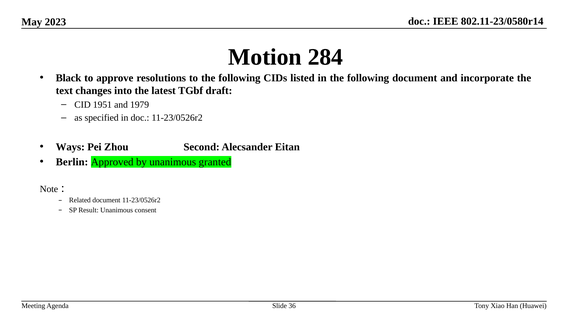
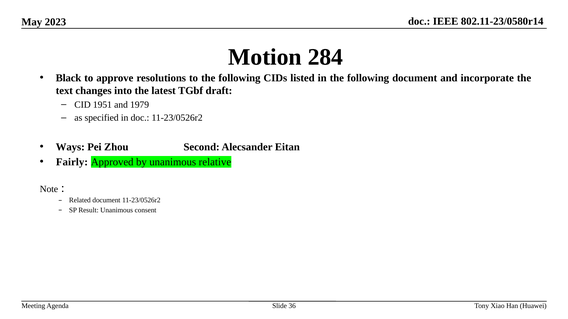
Berlin: Berlin -> Fairly (72, 162)
granted: granted -> relative (215, 162)
